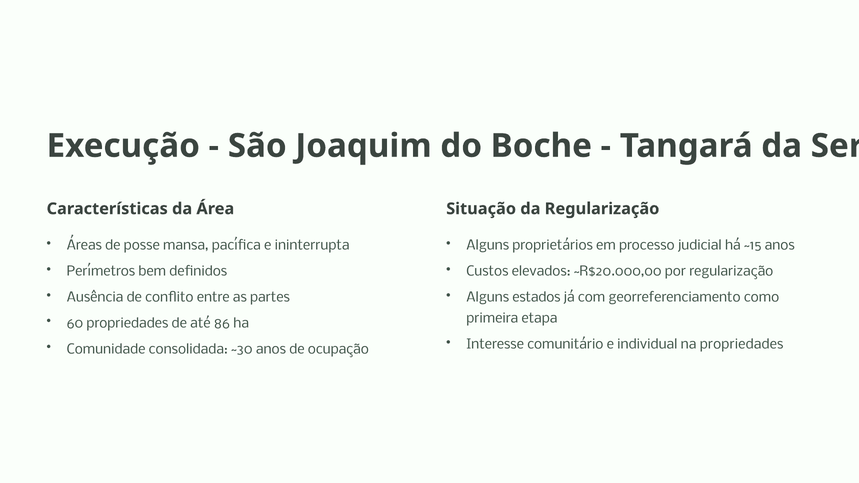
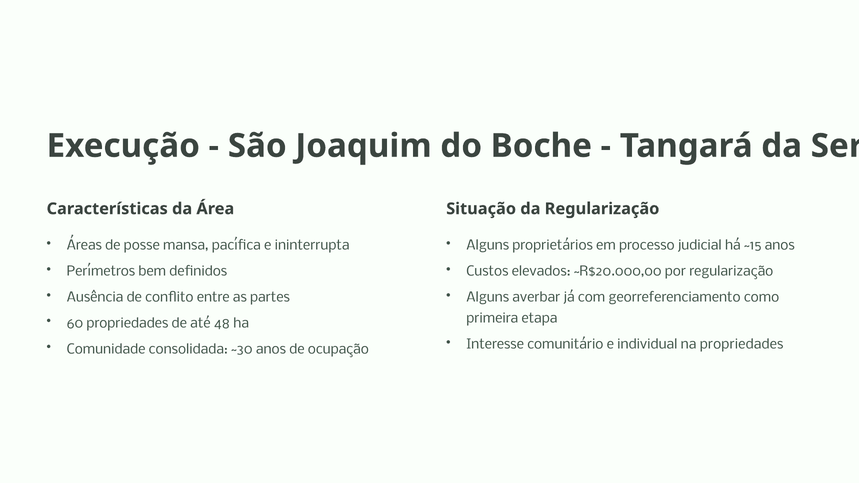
estados: estados -> averbar (536, 297)
86: 86 -> 48 (222, 323)
